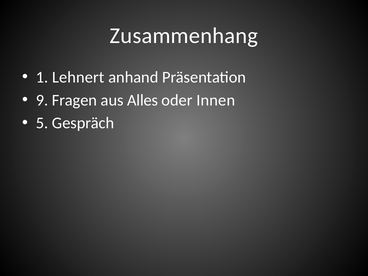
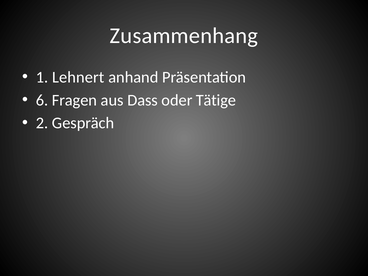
9: 9 -> 6 (42, 100)
Alles: Alles -> Dass (143, 100)
Innen: Innen -> Tätige (216, 100)
5: 5 -> 2 (42, 123)
